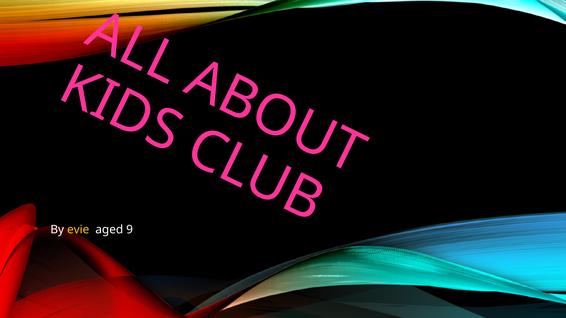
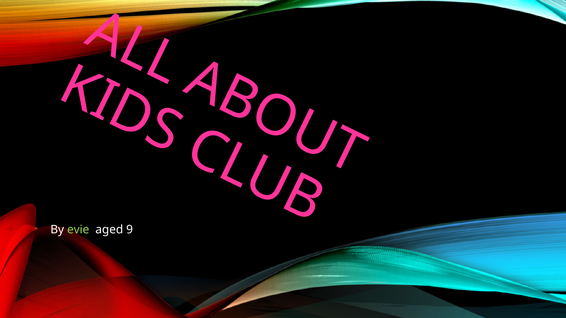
evie colour: yellow -> light green (78, 230)
